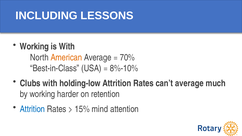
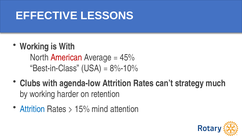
INCLUDING: INCLUDING -> EFFECTIVE (47, 16)
American colour: orange -> red (66, 57)
70%: 70% -> 45% (127, 57)
holding-low: holding-low -> agenda-low (80, 83)
can’t average: average -> strategy (189, 83)
